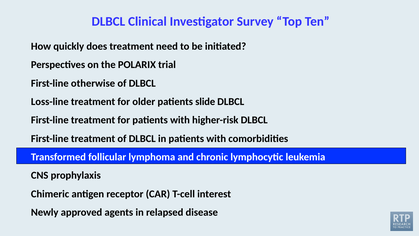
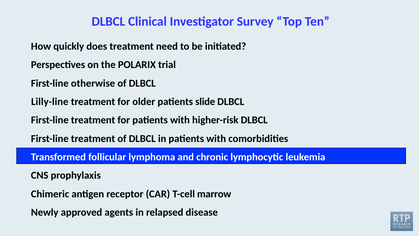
Loss-line: Loss-line -> Lilly-line (50, 102)
interest: interest -> marrow (214, 194)
